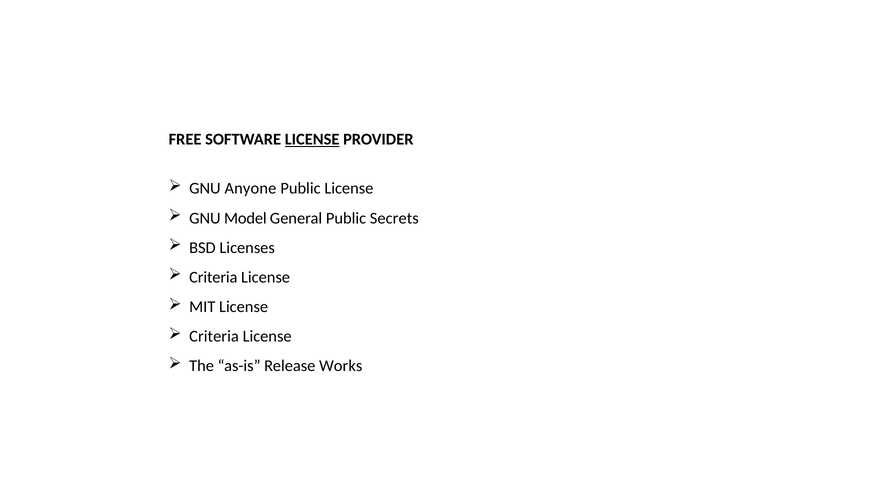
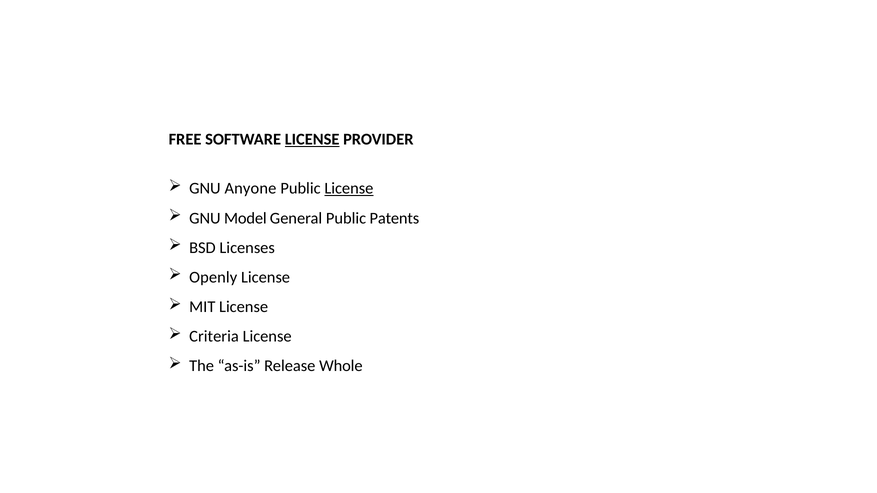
License underline: none -> present (349, 189)
Secrets: Secrets -> Patents (394, 218)
Criteria: Criteria -> Openly (213, 277)
Works: Works -> Whole (341, 366)
